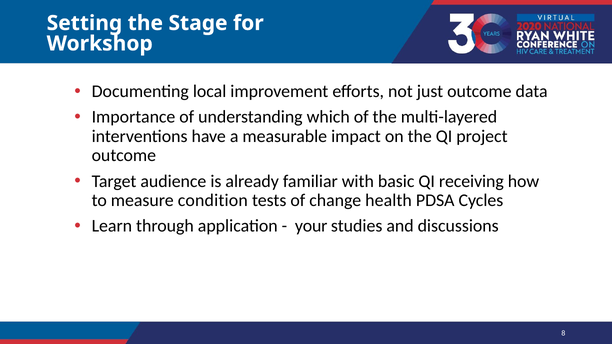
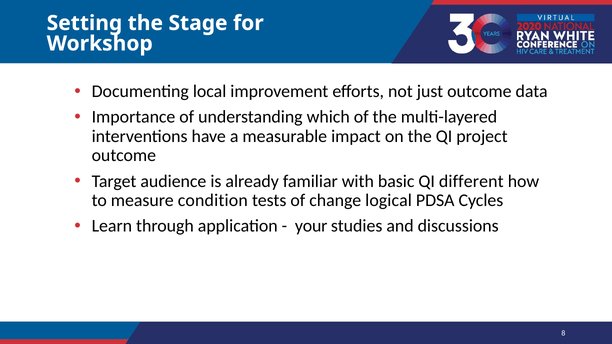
receiving: receiving -> different (471, 181)
health: health -> logical (389, 201)
